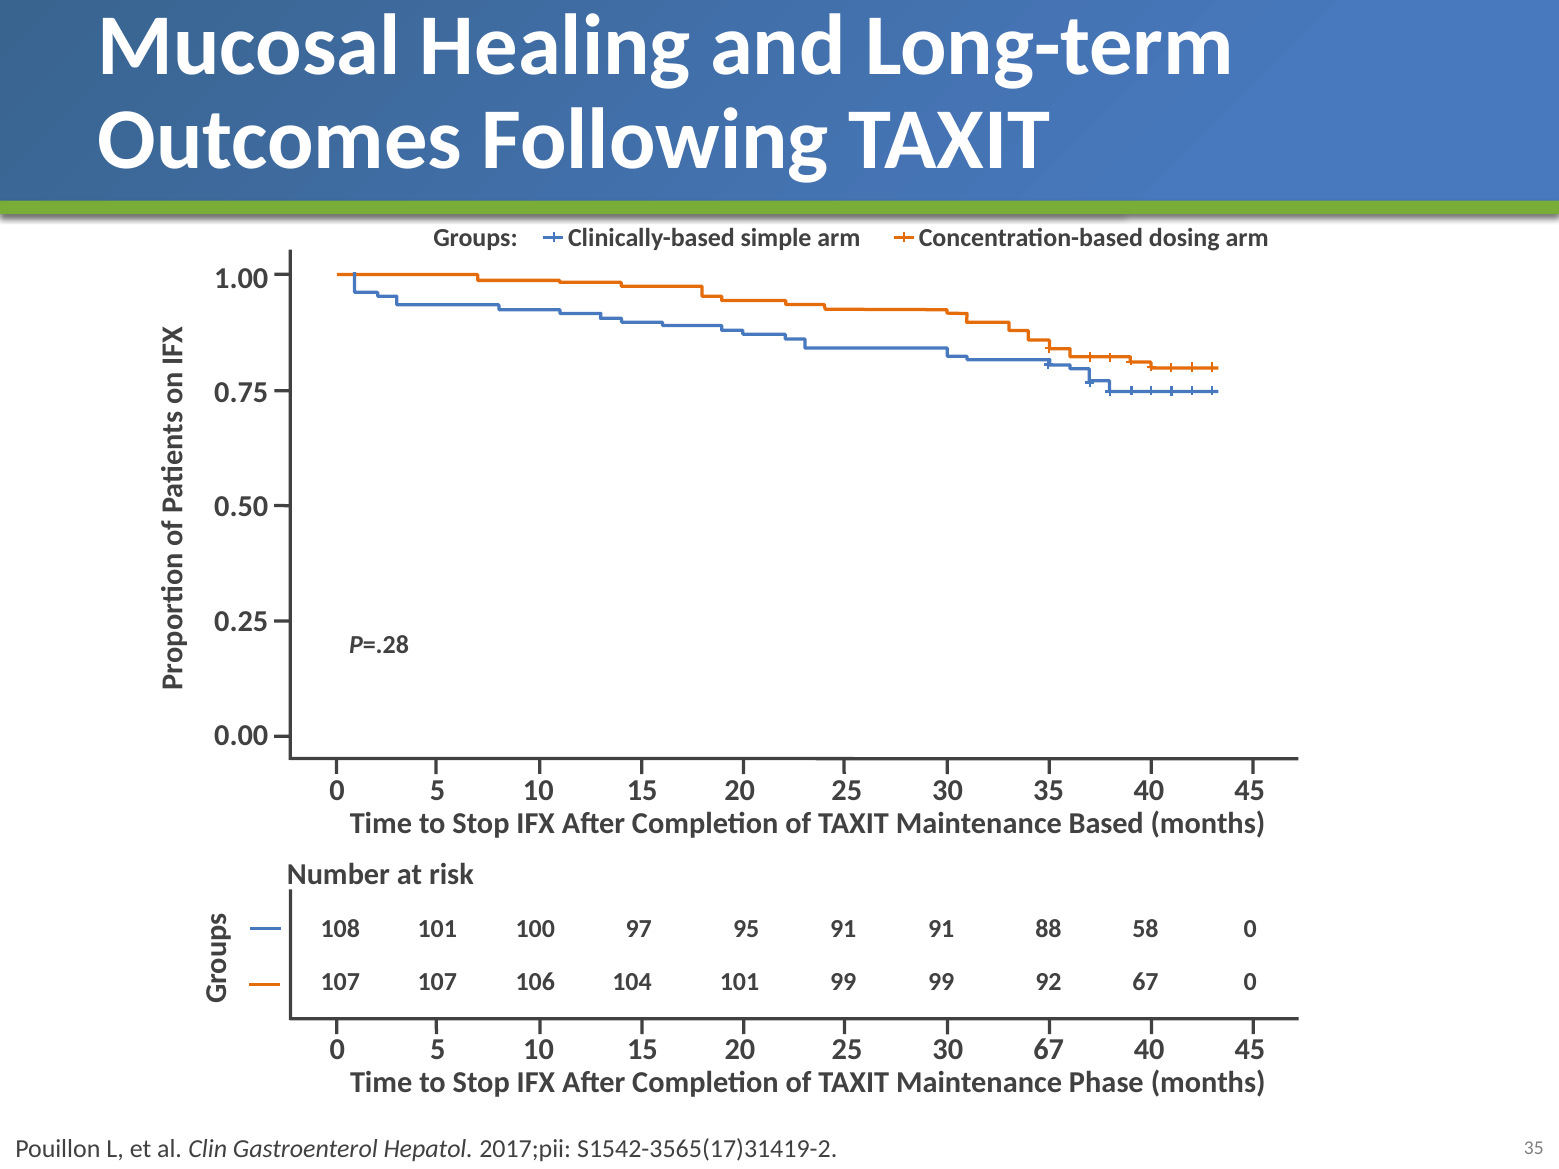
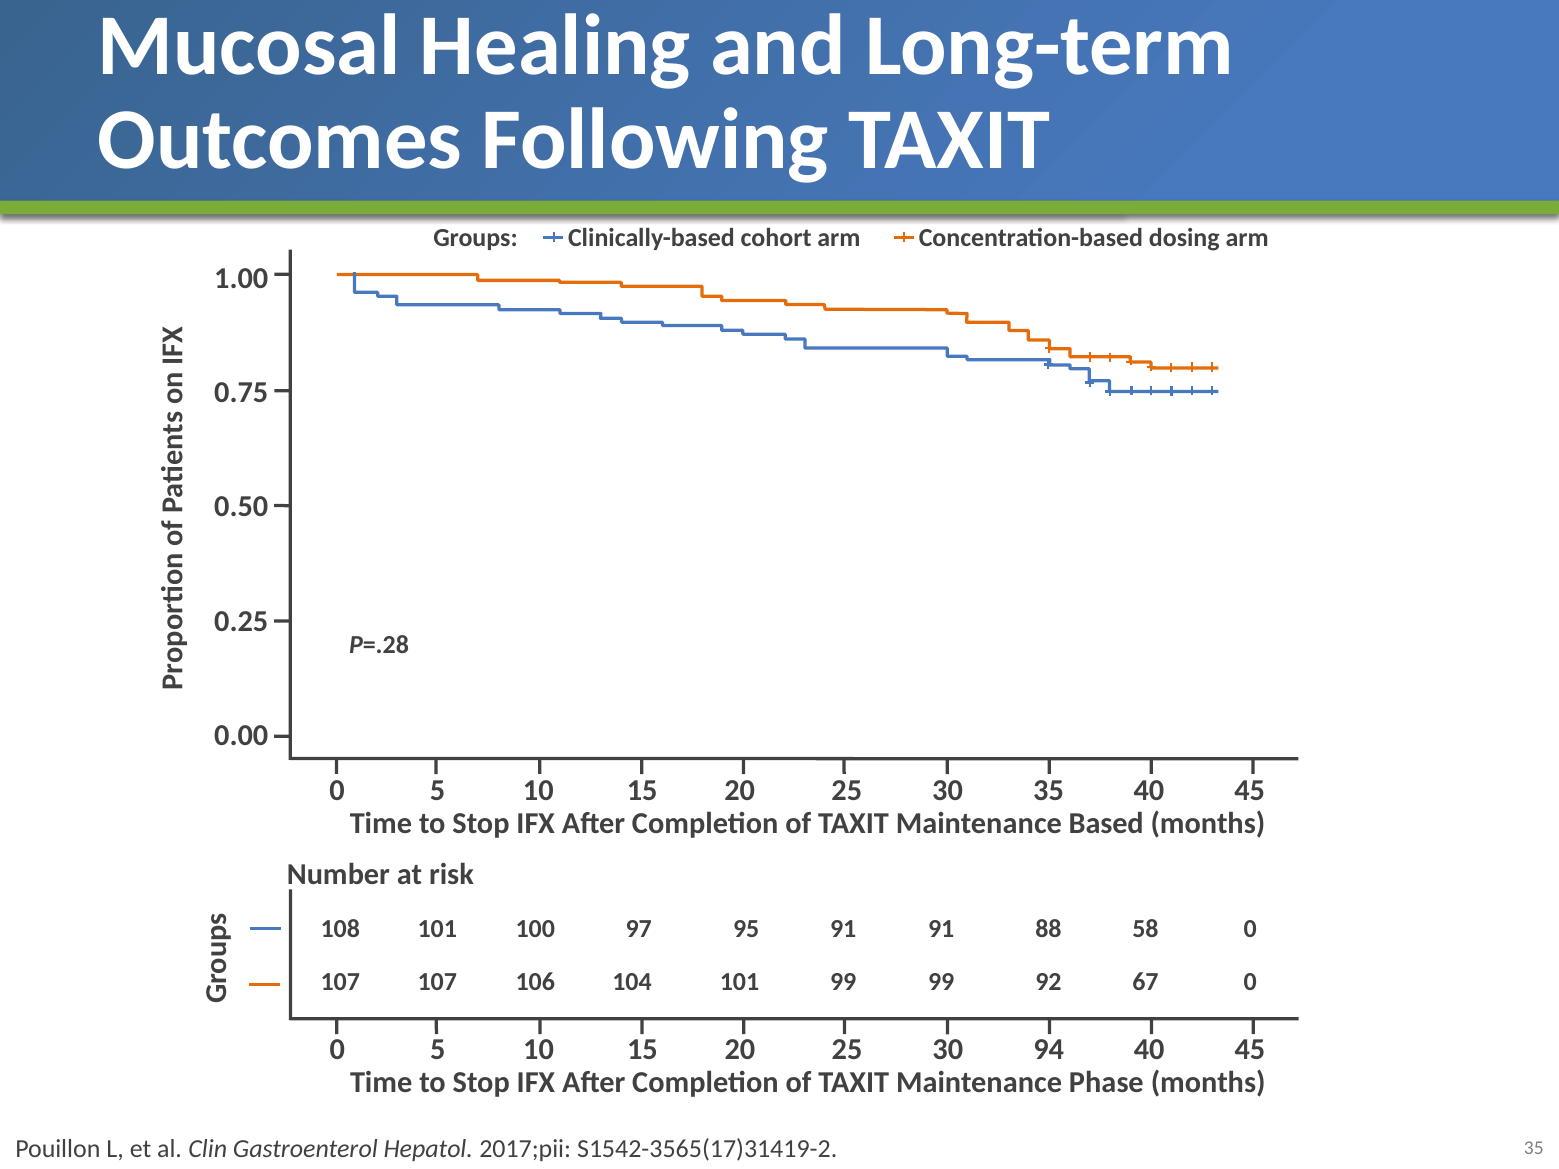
simple: simple -> cohort (776, 238)
30 67: 67 -> 94 (1049, 1050)
